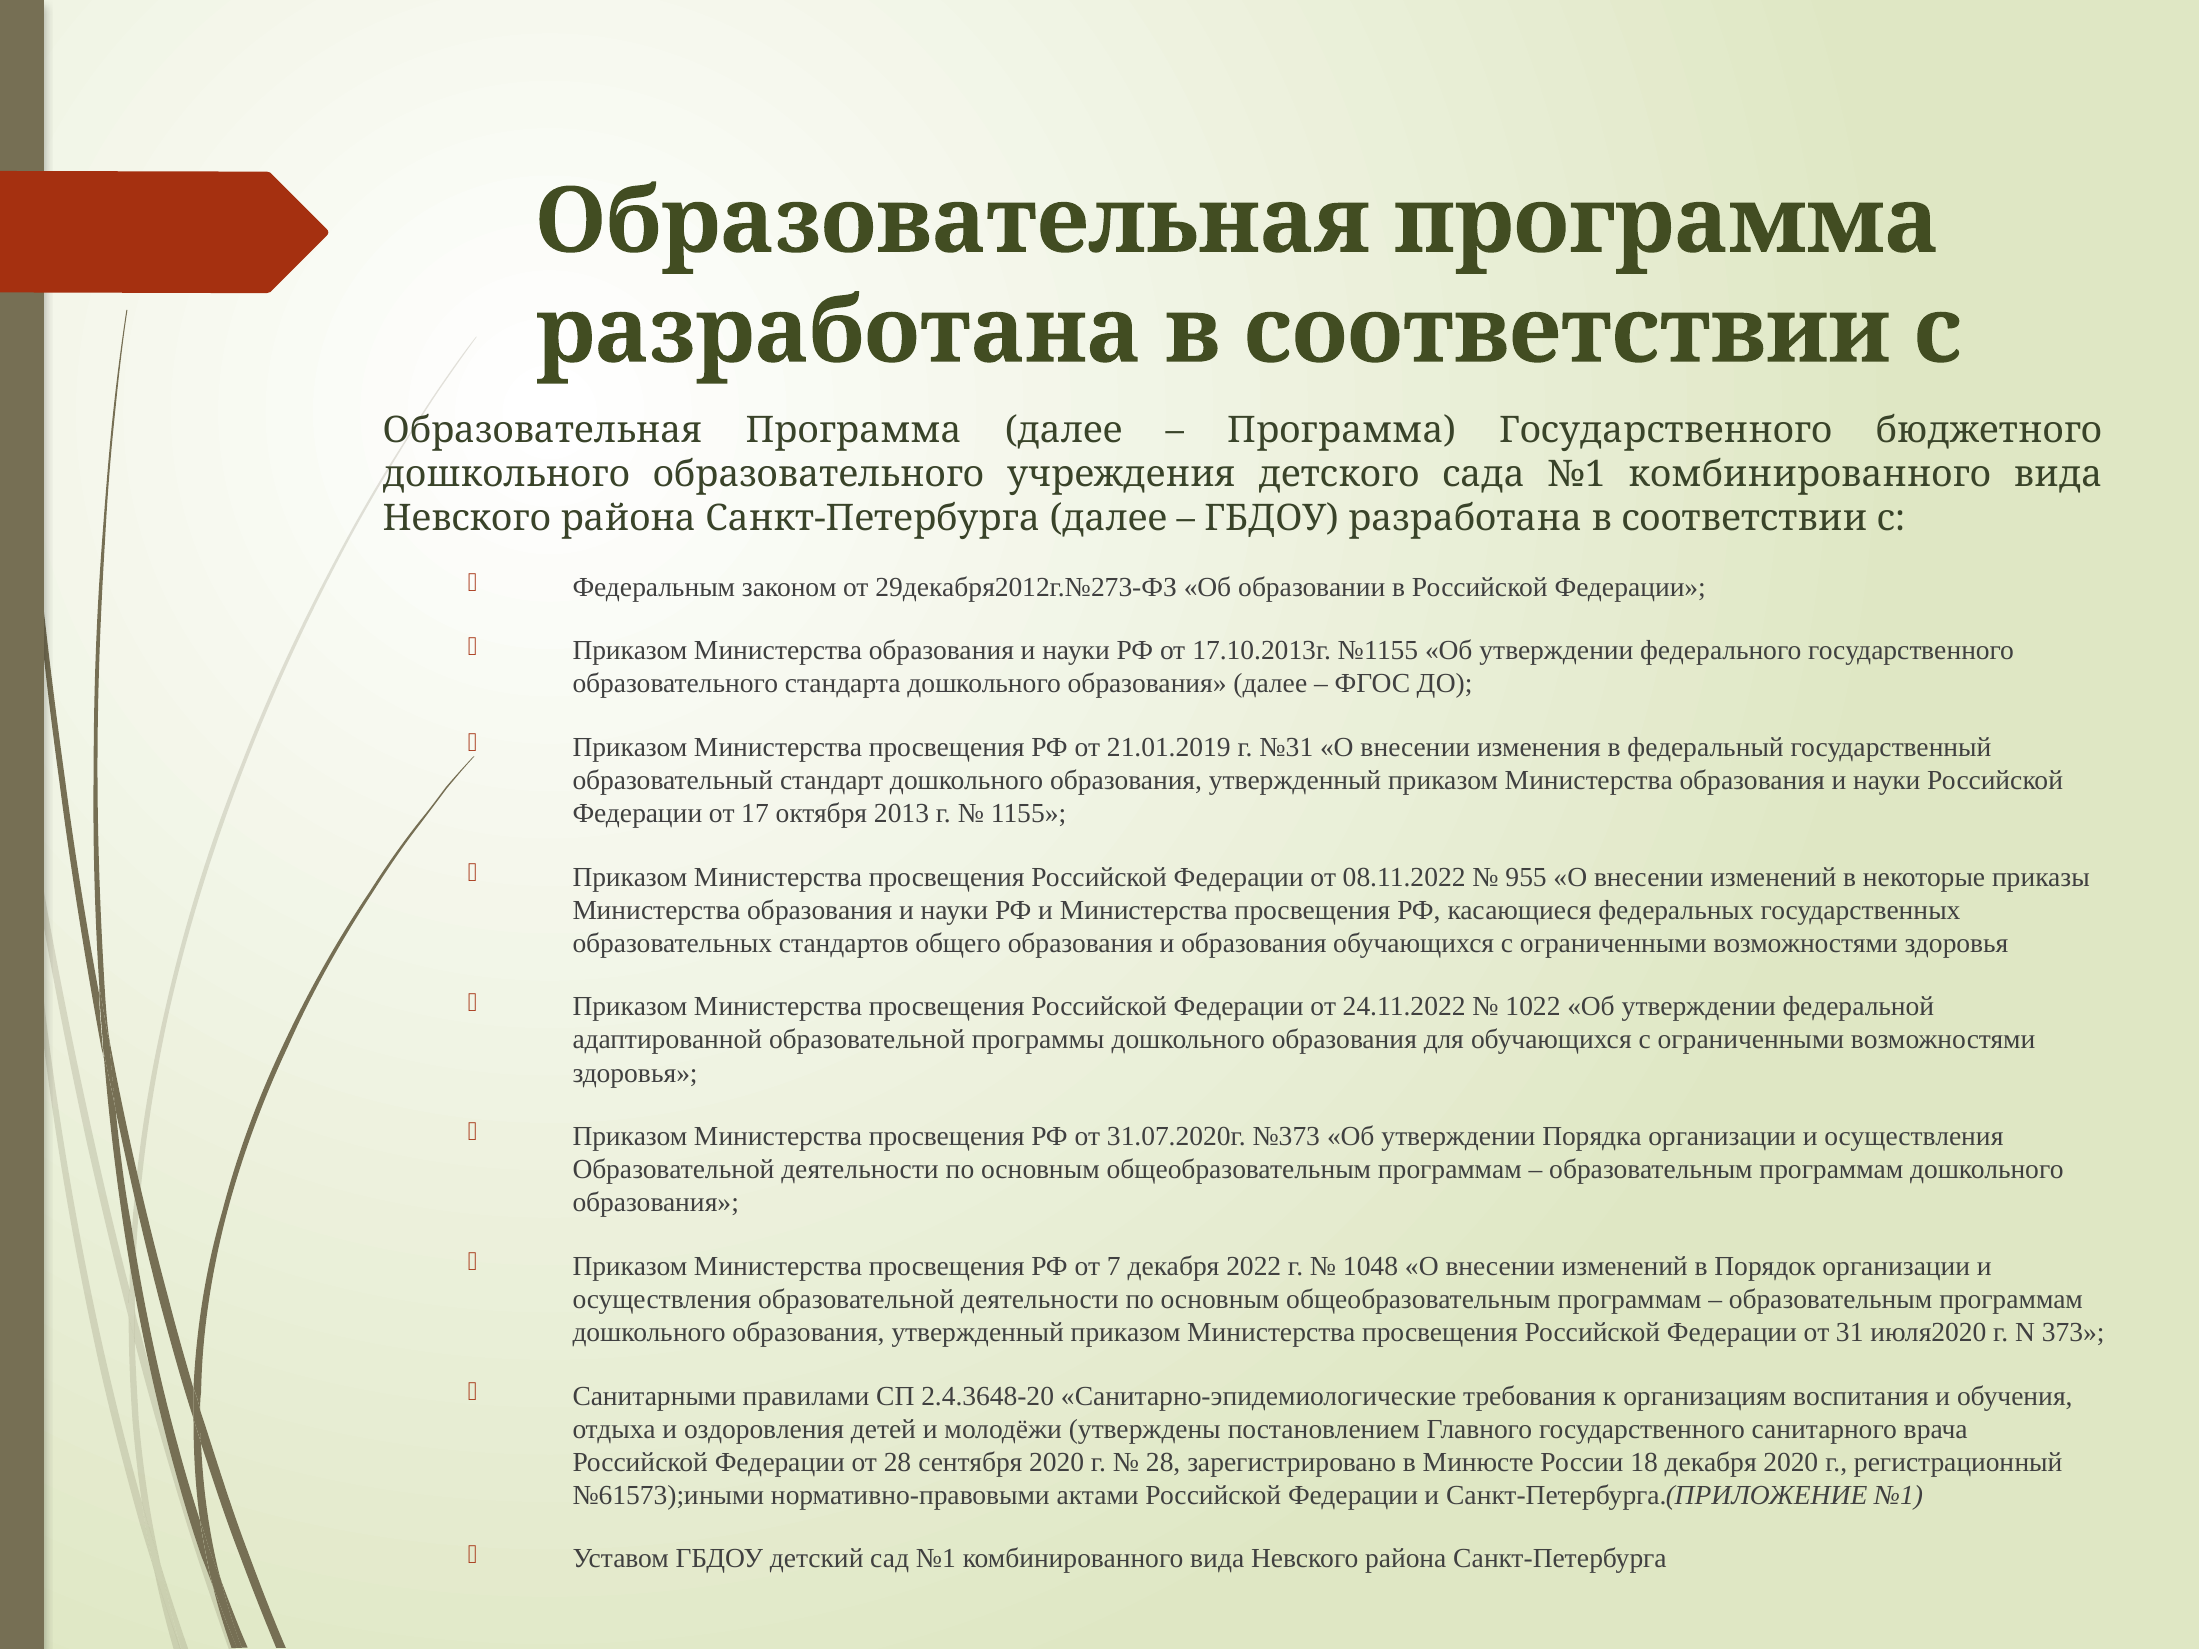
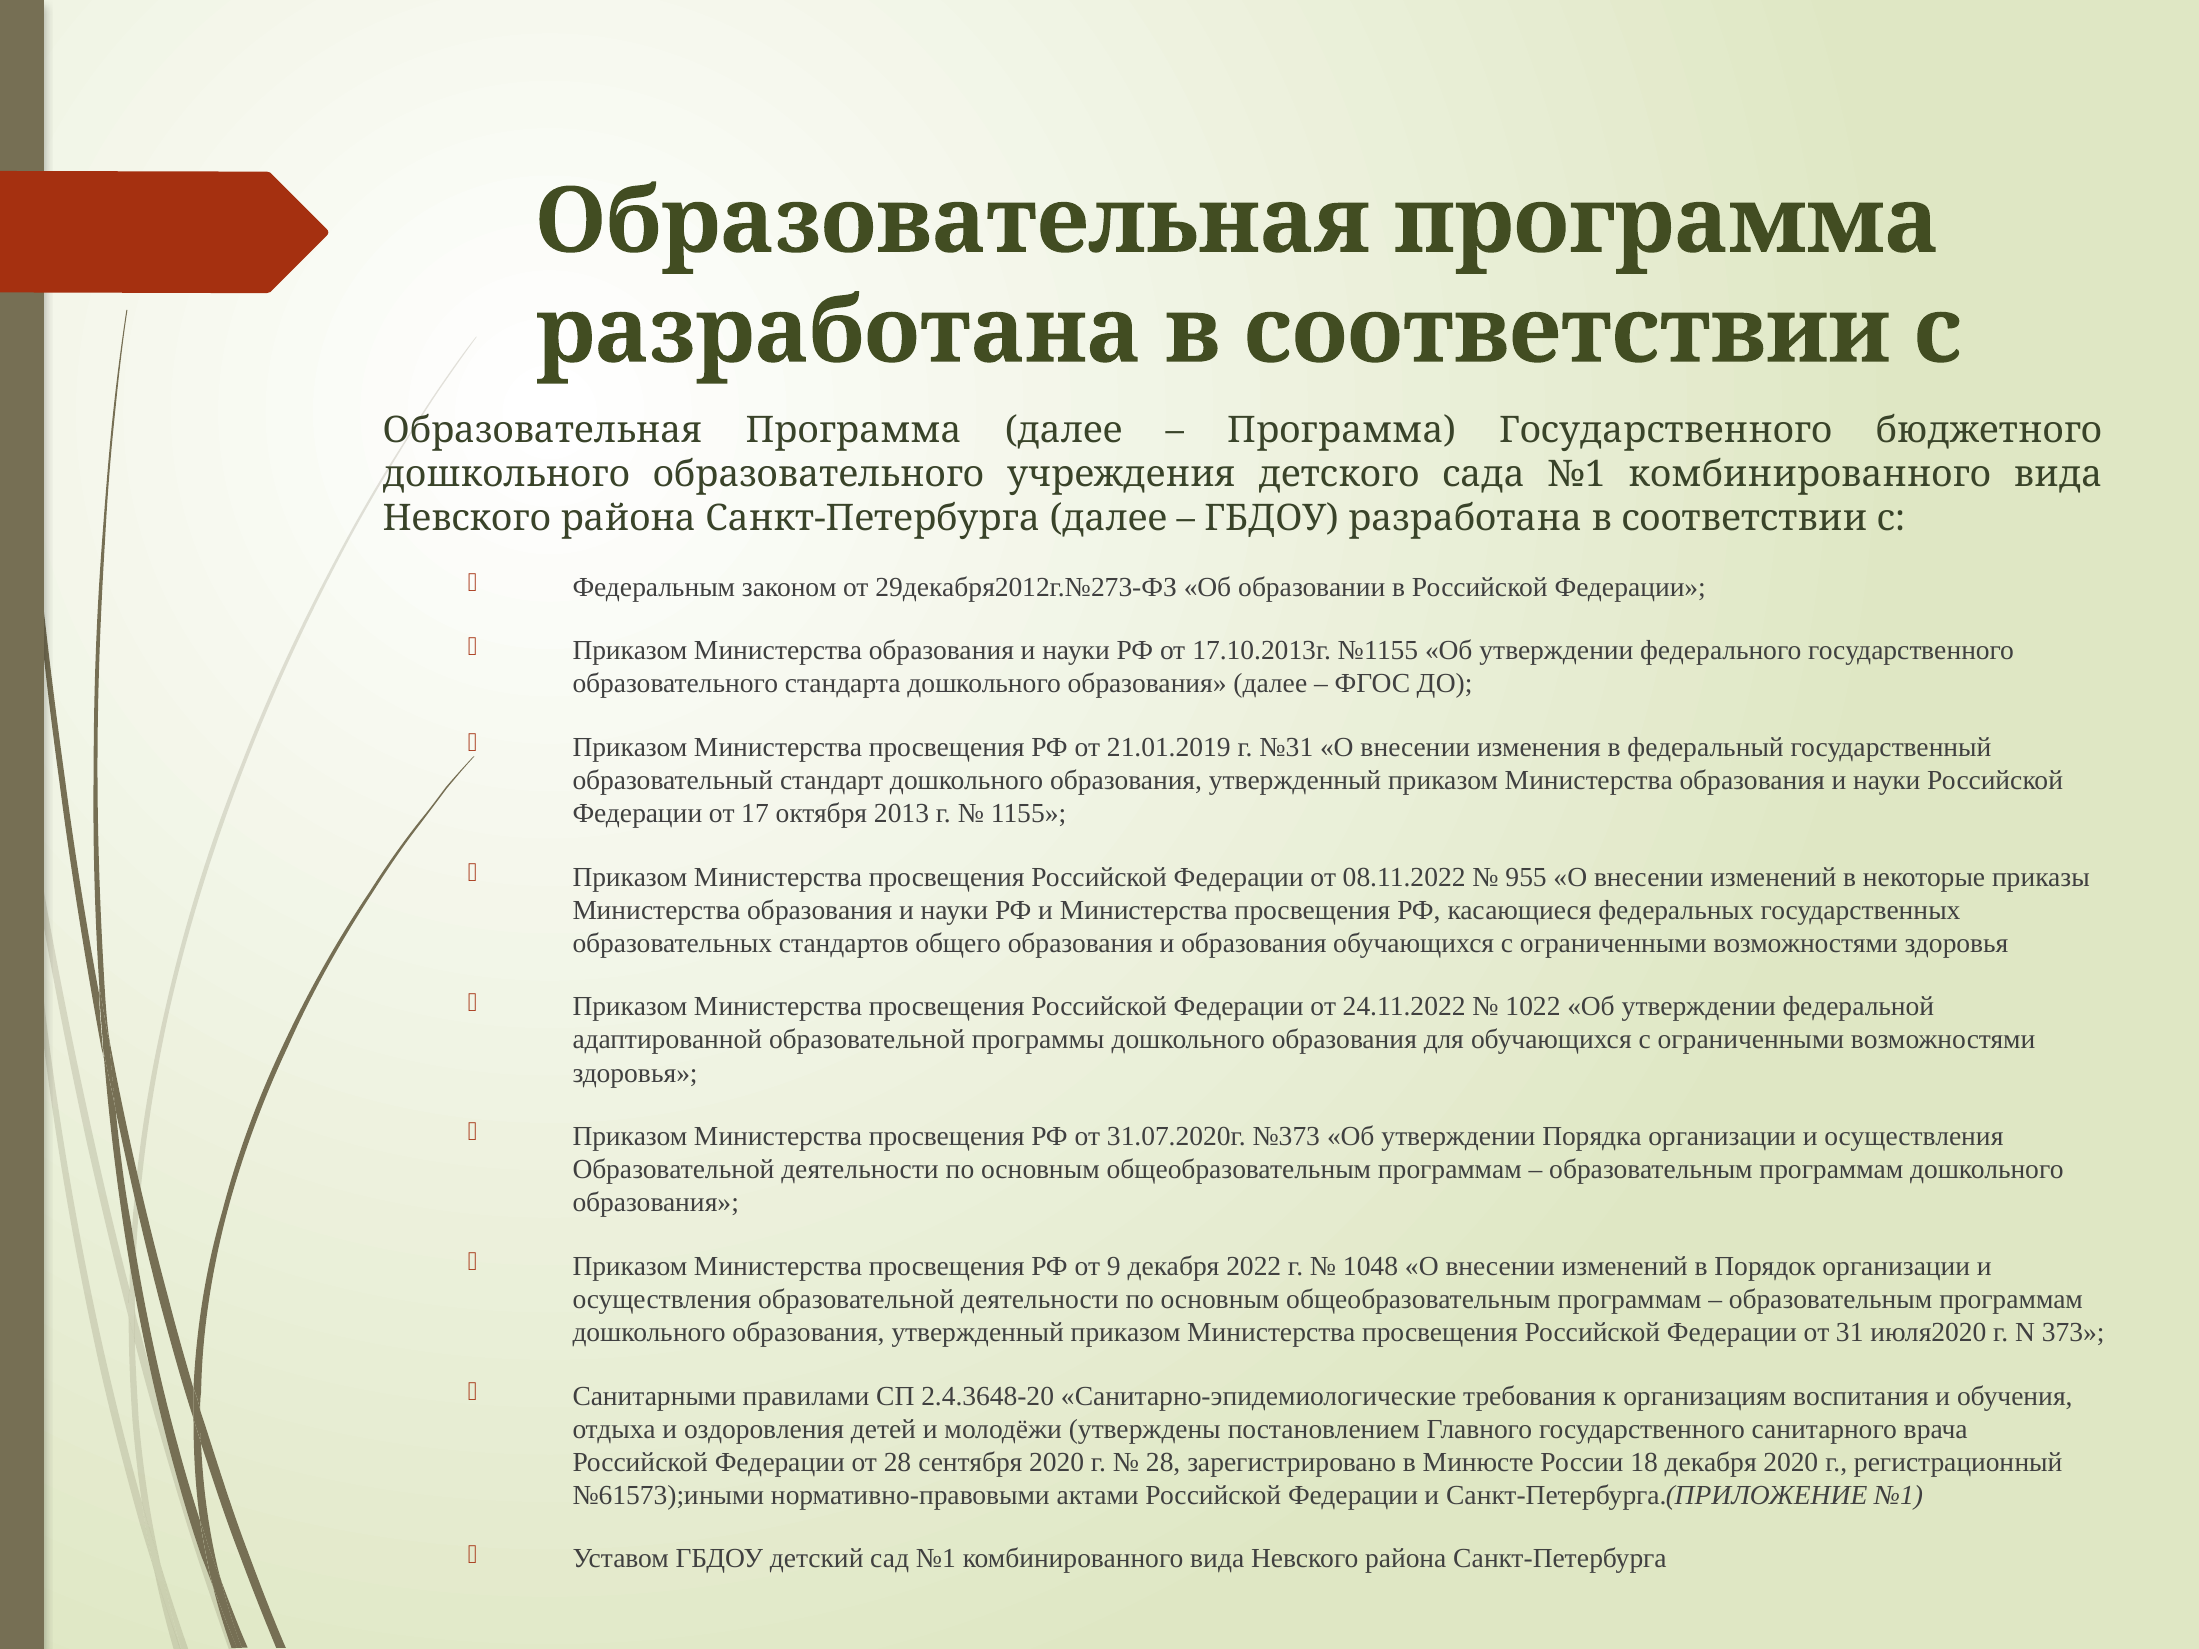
7: 7 -> 9 (1114, 1267)
